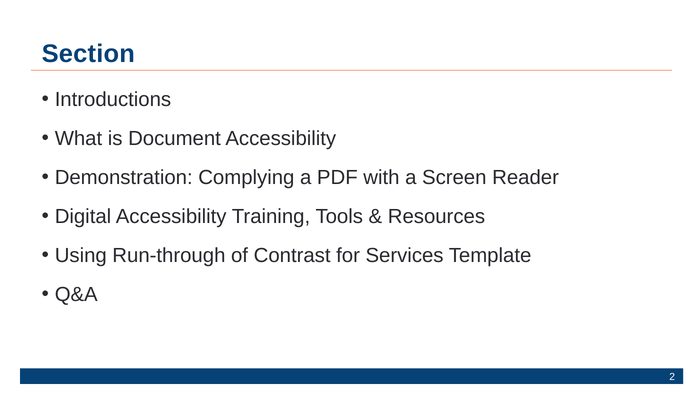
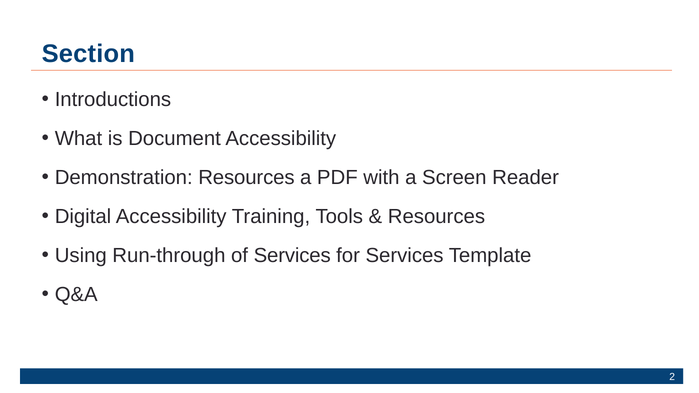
Demonstration Complying: Complying -> Resources (246, 178)
of Contrast: Contrast -> Services (292, 256)
